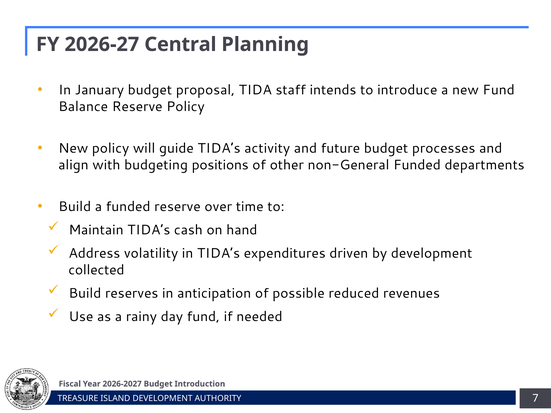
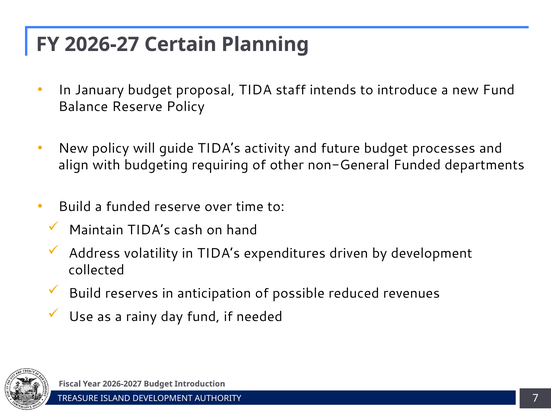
Central: Central -> Certain (180, 44)
positions: positions -> requiring (220, 165)
